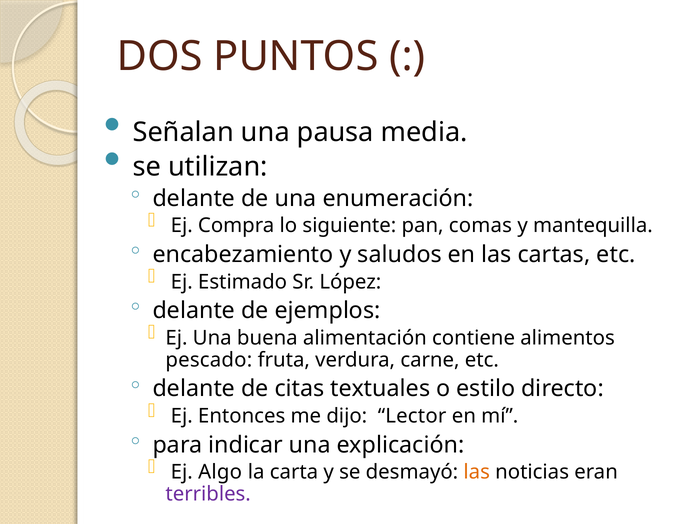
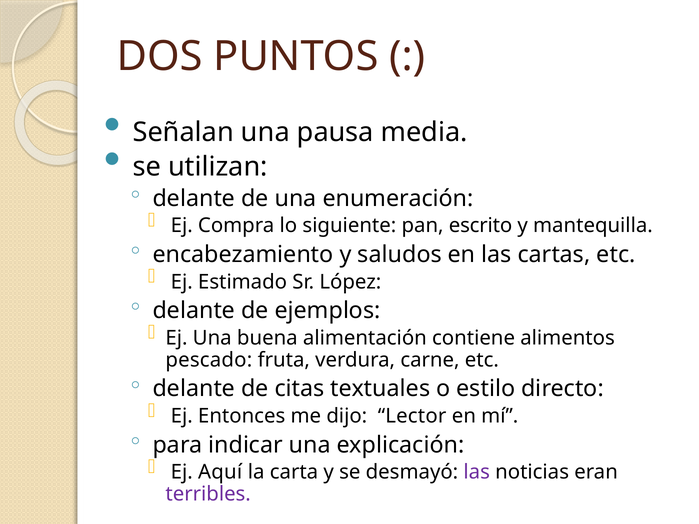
comas: comas -> escrito (481, 226)
Algo: Algo -> Aquí (220, 472)
las colour: orange -> purple (477, 472)
